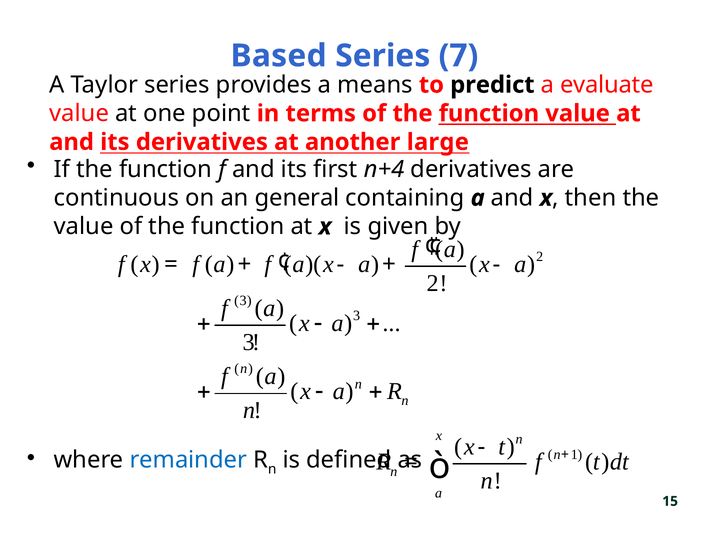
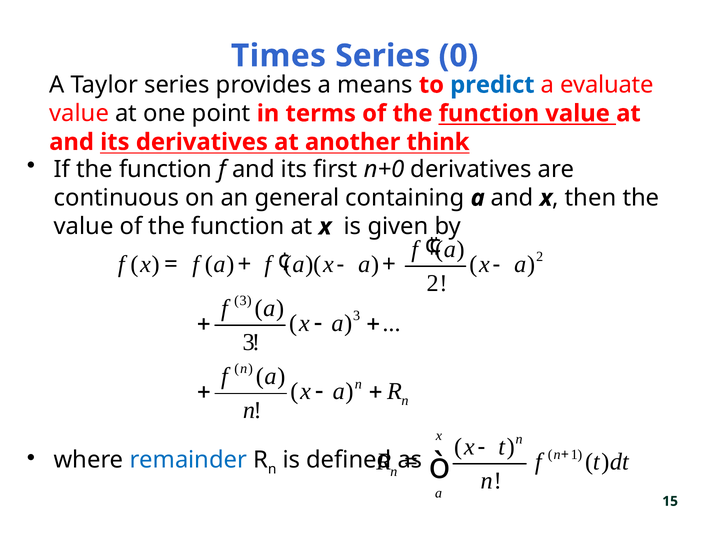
Based: Based -> Times (279, 56)
7: 7 -> 0 (458, 56)
predict colour: black -> blue (492, 85)
large: large -> think (438, 142)
n+4: n+4 -> n+0 (384, 169)
